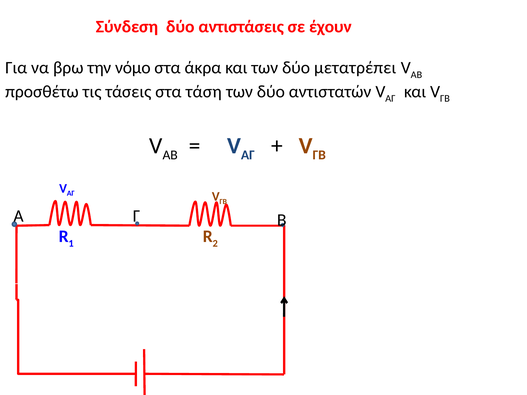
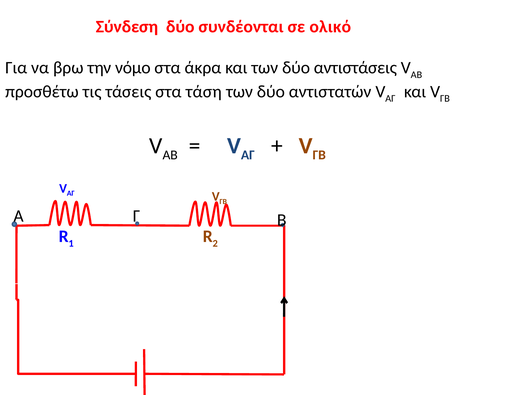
αντιστάσεις: αντιστάσεις -> συνδέονται (241, 27)
έχουν: έχουν -> ολικό (330, 27)
μετατρέπει: μετατρέπει -> αντιστάσεις (355, 68)
